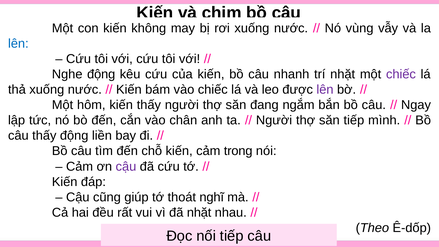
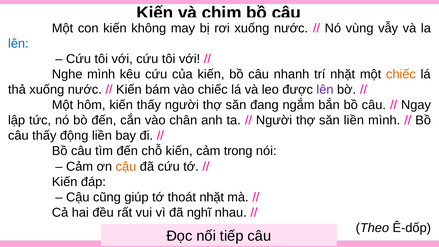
Nghe động: động -> mình (101, 74)
chiếc colour: purple -> orange (401, 74)
săn tiếp: tiếp -> liền (354, 120)
cậu colour: purple -> orange (126, 166)
nghĩ: nghĩ -> nhặt (212, 197)
đã nhặt: nhặt -> nghĩ (199, 213)
